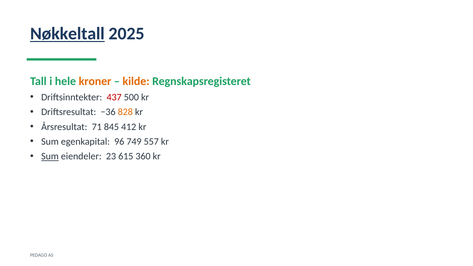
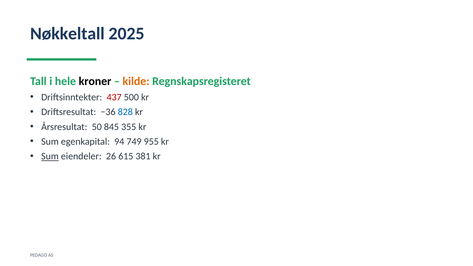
Nøkkeltall underline: present -> none (67, 34)
kroner colour: orange -> black (95, 81)
828 colour: orange -> blue (125, 112)
71: 71 -> 50 (97, 127)
412: 412 -> 355 (129, 127)
96: 96 -> 94 (119, 142)
557: 557 -> 955 (151, 142)
23: 23 -> 26 (111, 156)
360: 360 -> 381 (143, 156)
